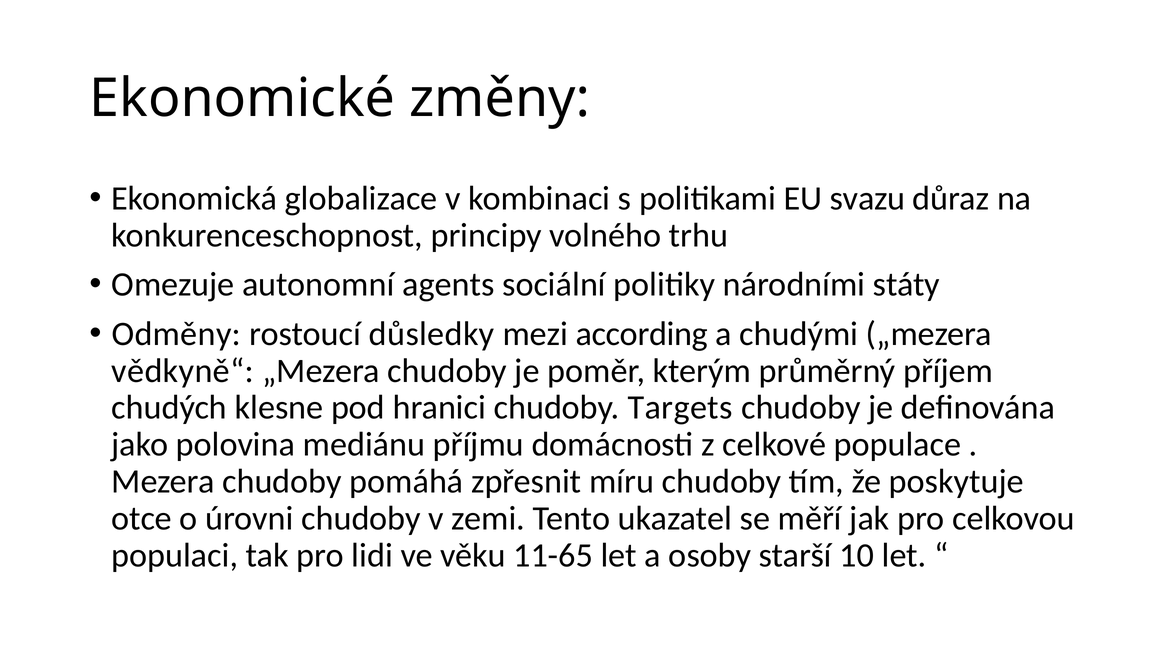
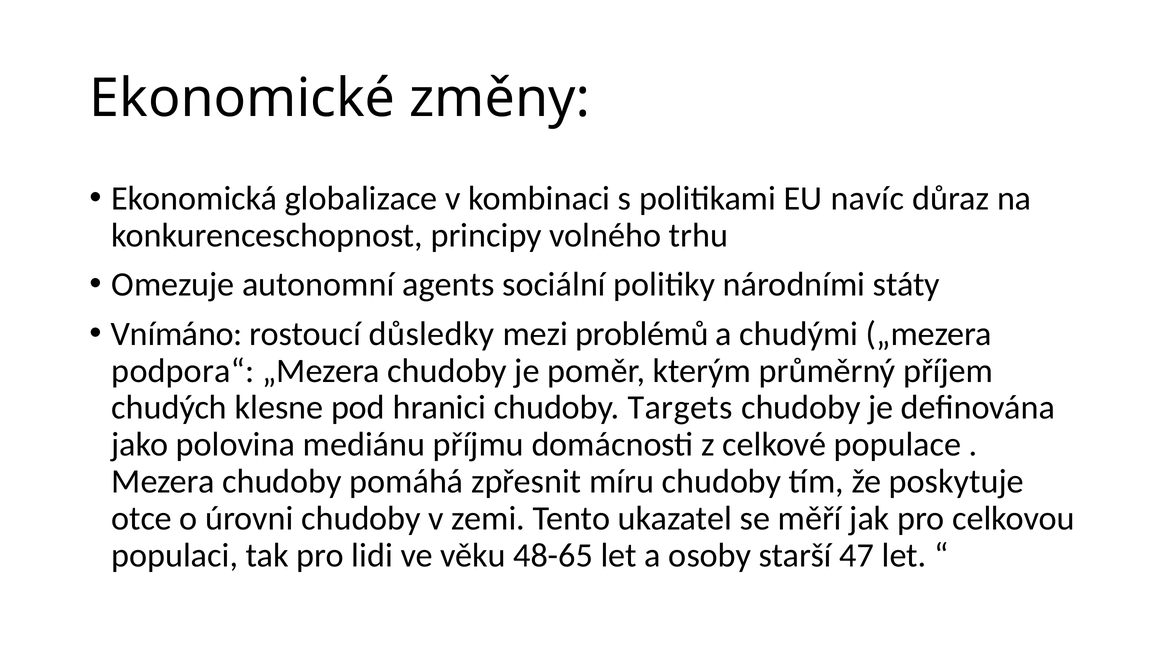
svazu: svazu -> navíc (867, 198)
Odměny: Odměny -> Vnímáno (177, 334)
according: according -> problémů (642, 334)
vědkyně“: vědkyně“ -> podpora“ (183, 371)
11-65: 11-65 -> 48-65 (553, 555)
10: 10 -> 47 (857, 555)
